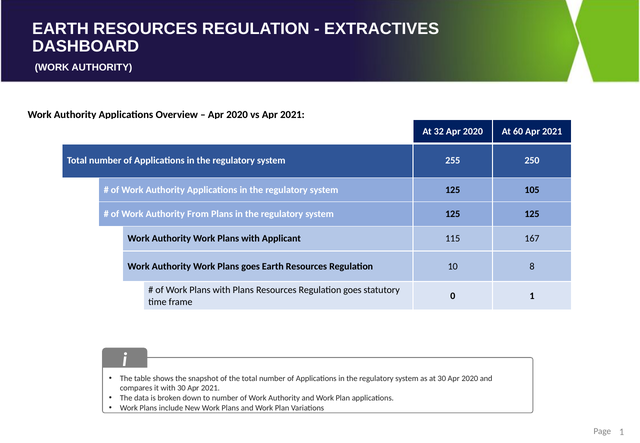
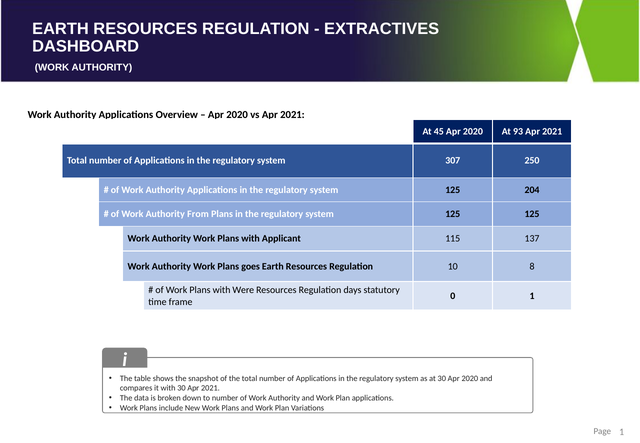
32: 32 -> 45 (439, 132)
60: 60 -> 93 (518, 132)
255: 255 -> 307 (453, 161)
105: 105 -> 204 (532, 190)
167: 167 -> 137 (532, 239)
with Plans: Plans -> Were (243, 290)
Regulation goes: goes -> days (352, 290)
